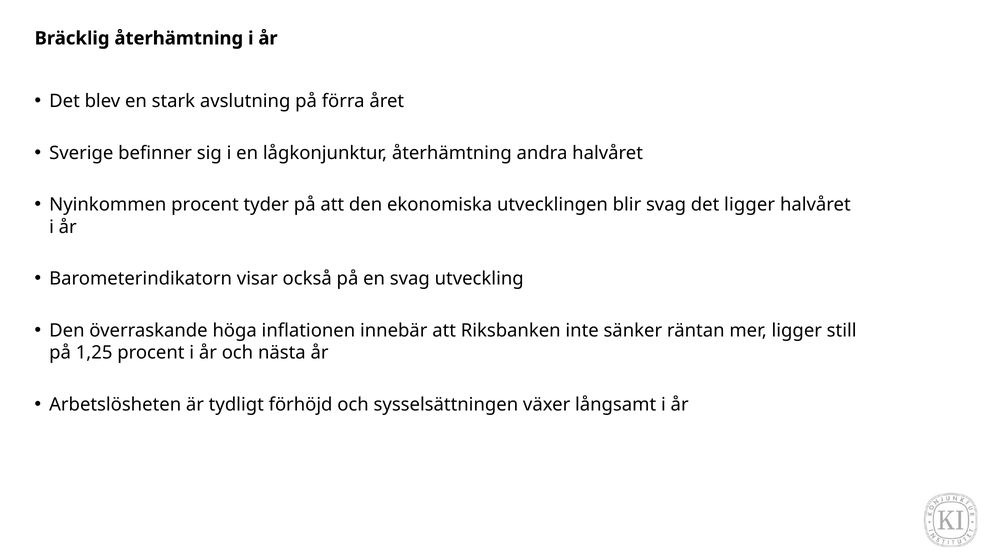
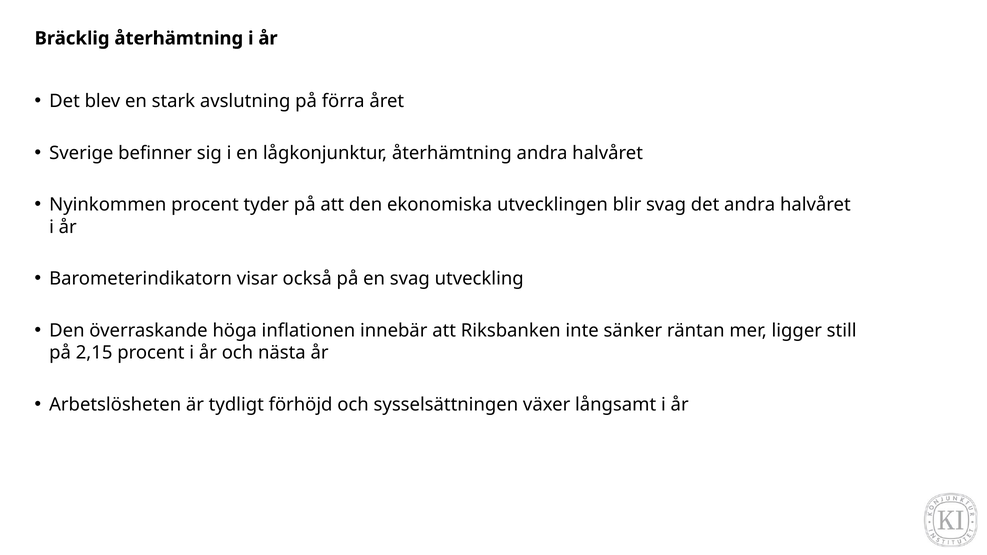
det ligger: ligger -> andra (750, 205)
1,25: 1,25 -> 2,15 (94, 353)
